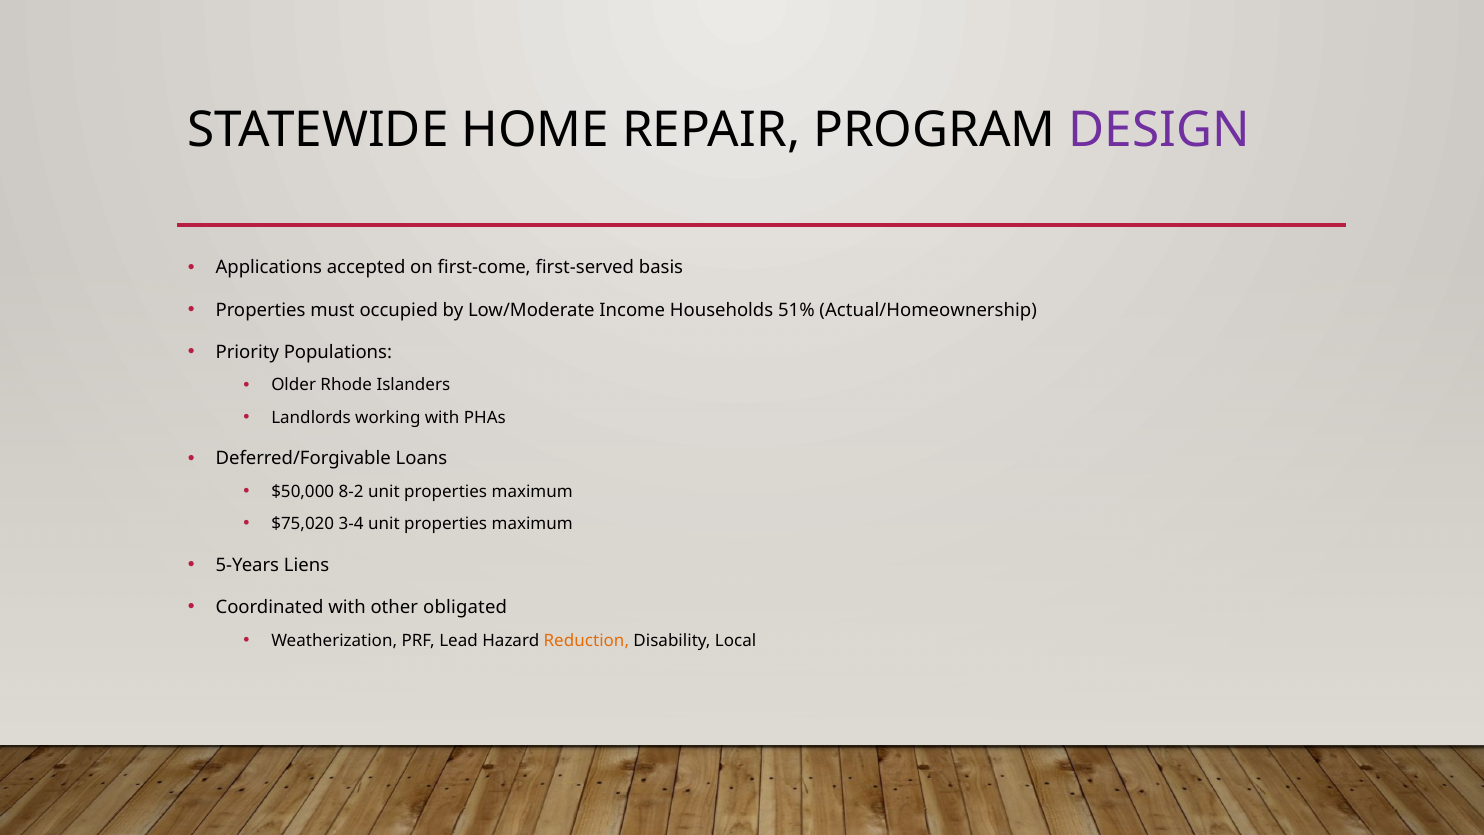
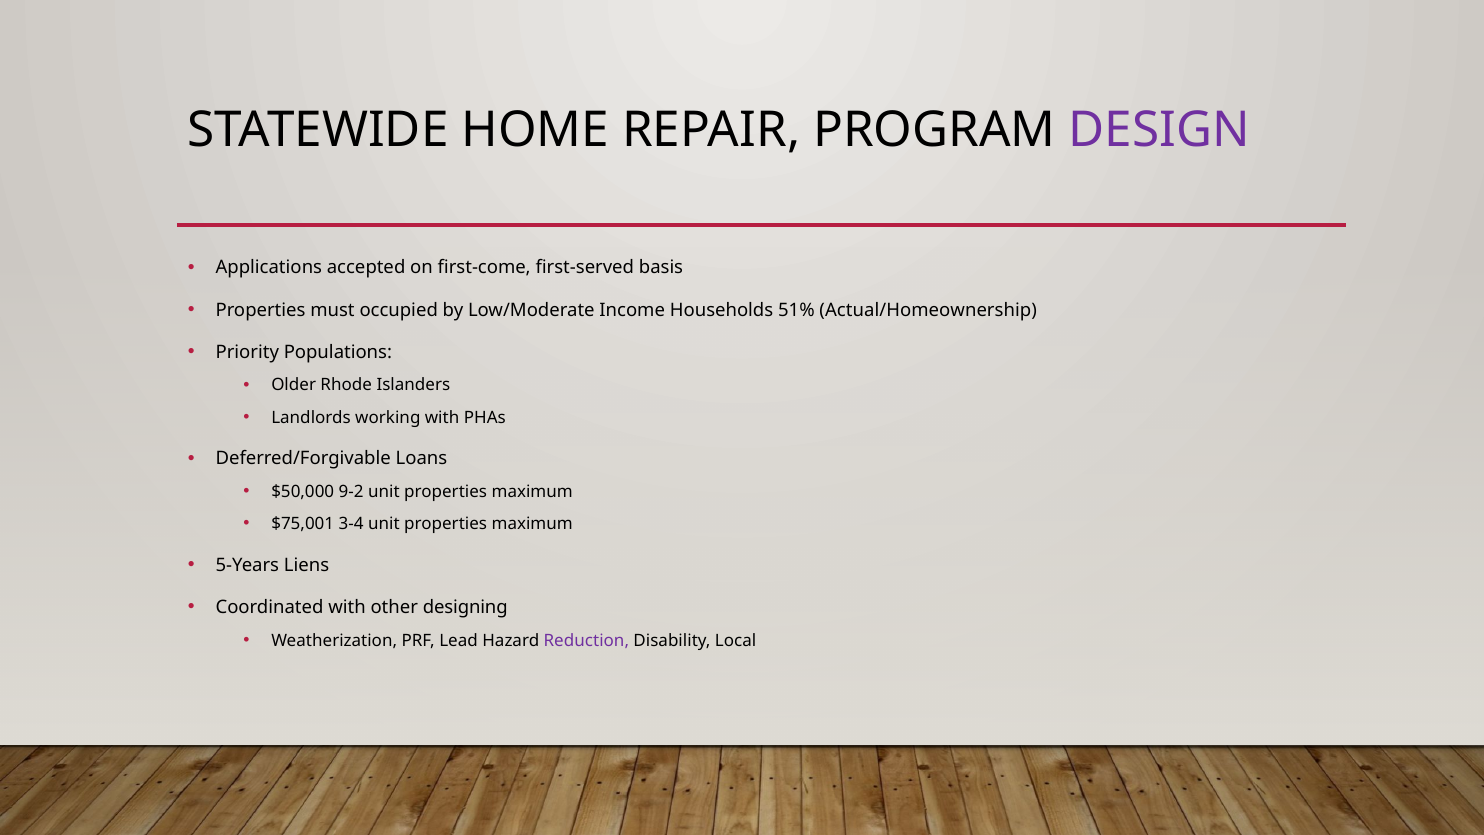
8-2: 8-2 -> 9-2 (351, 492)
$75,020: $75,020 -> $75,001 (303, 524)
obligated: obligated -> designing (465, 607)
Reduction colour: orange -> purple (586, 640)
